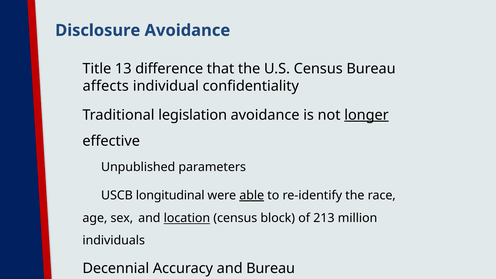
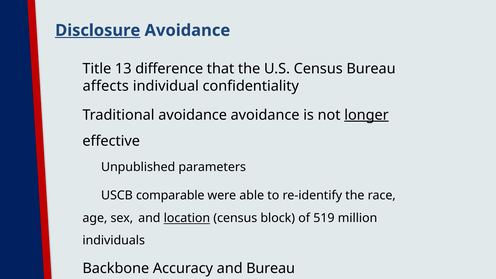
Disclosure underline: none -> present (98, 30)
Traditional legislation: legislation -> avoidance (193, 115)
longitudinal: longitudinal -> comparable (170, 195)
able underline: present -> none (252, 195)
213: 213 -> 519 (324, 218)
Decennial: Decennial -> Backbone (116, 268)
